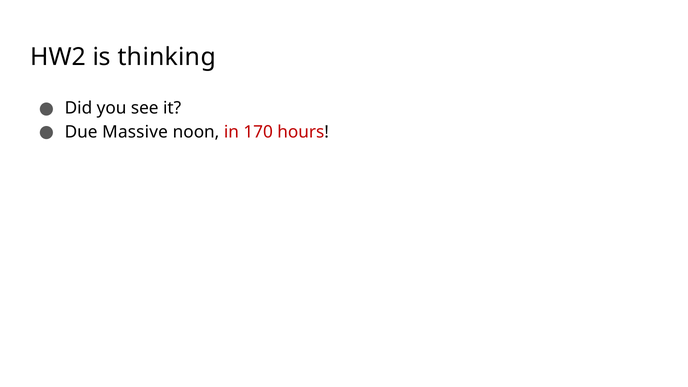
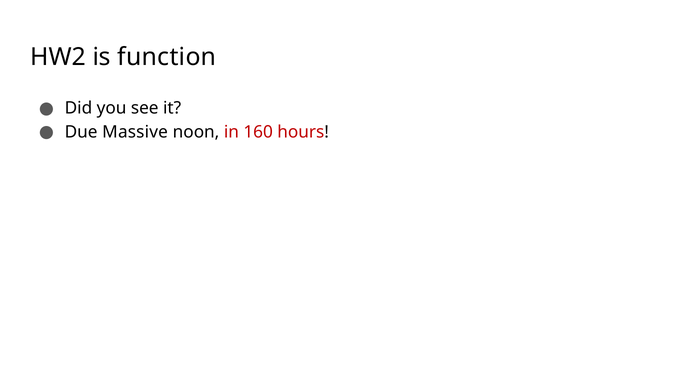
thinking: thinking -> function (167, 57)
170: 170 -> 160 (258, 132)
